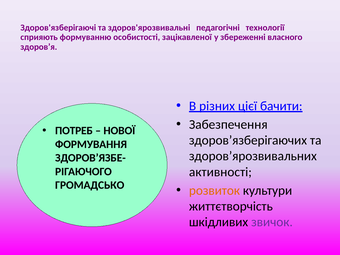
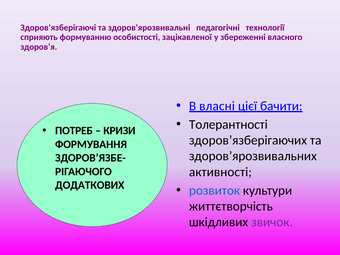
різних: різних -> власні (217, 106)
Забезпечення: Забезпечення -> Толерантності (228, 124)
НОВОЇ: НОВОЇ -> КРИЗИ (119, 131)
ГРОМАДСЬКО: ГРОМАДСЬКО -> ДОДАТКОВИХ (90, 185)
розвиток colour: orange -> blue (214, 190)
